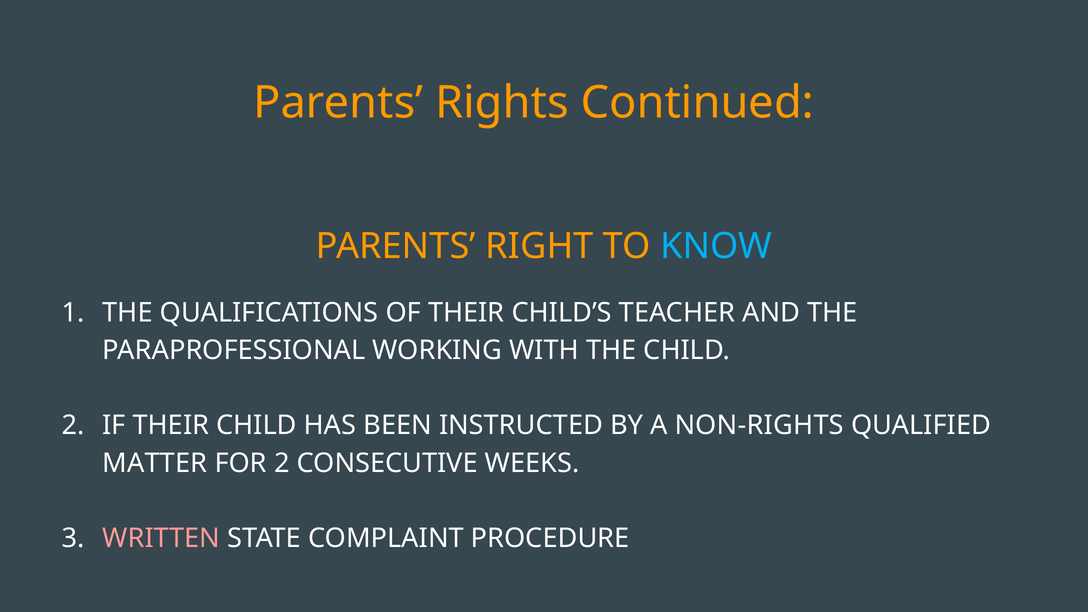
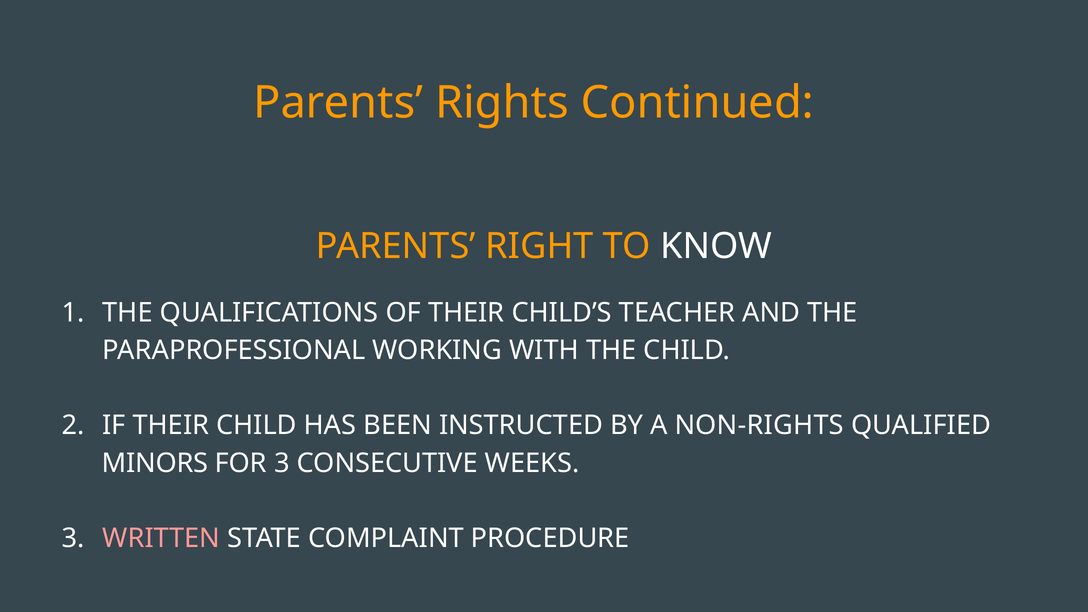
KNOW colour: light blue -> white (716, 246)
MATTER: MATTER -> MINORS (155, 463)
FOR 2: 2 -> 3 (282, 463)
